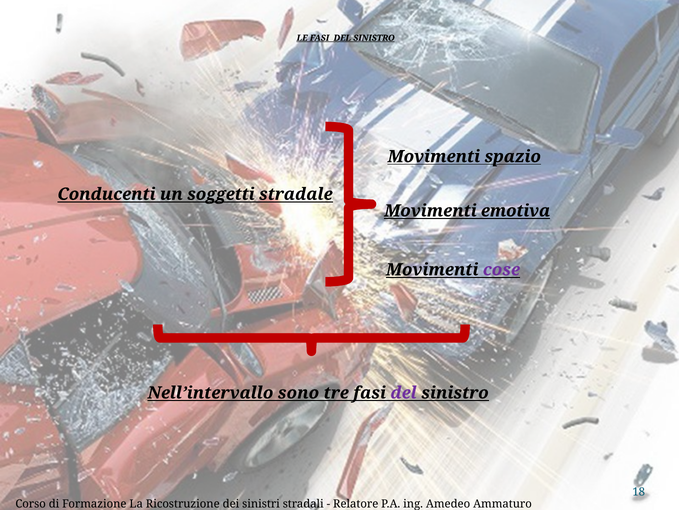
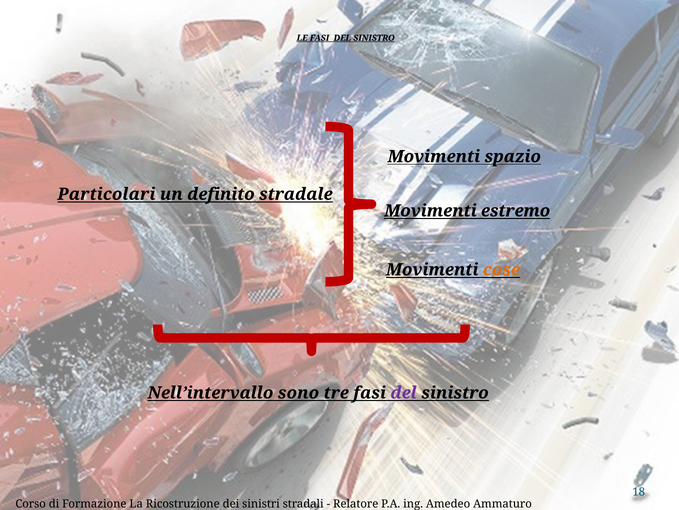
Conducenti: Conducenti -> Particolari (106, 194)
soggetti: soggetti -> definito (221, 194)
emotiva: emotiva -> estremo (516, 211)
cose colour: purple -> orange (501, 269)
